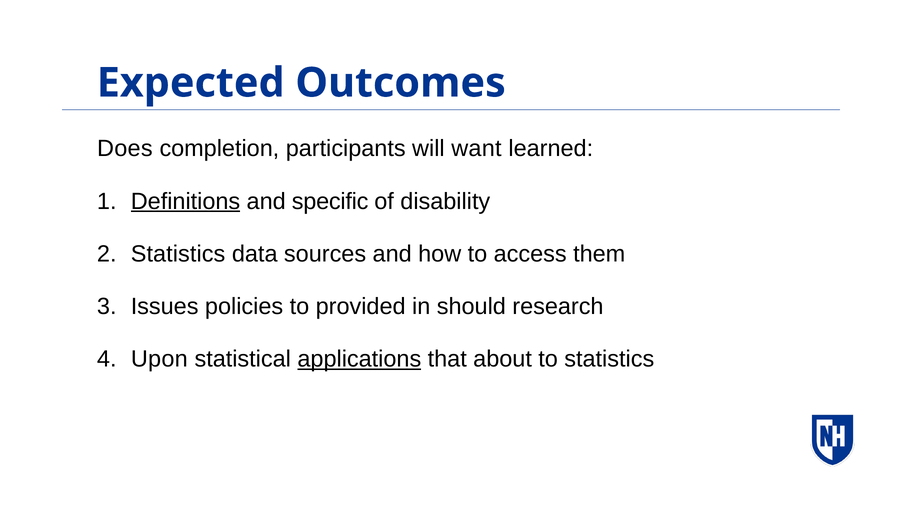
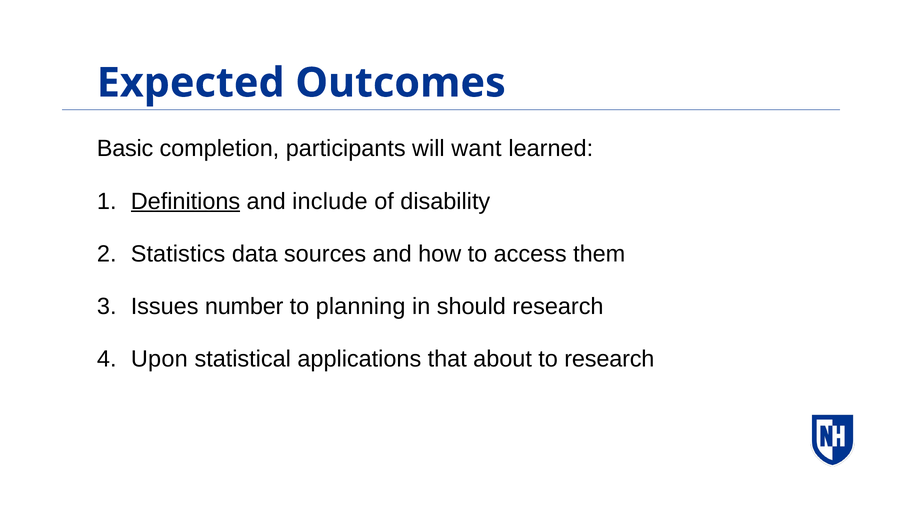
Does: Does -> Basic (125, 149)
specific: specific -> include (330, 201)
policies: policies -> number (244, 307)
provided: provided -> planning (361, 307)
applications underline: present -> none (359, 359)
to statistics: statistics -> research (609, 359)
